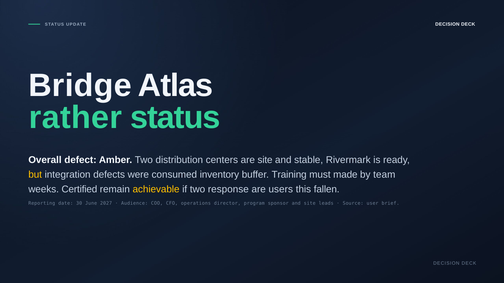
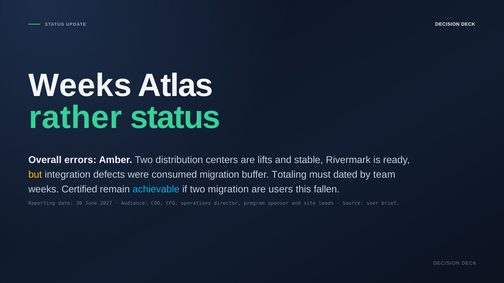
Bridge: Bridge -> Weeks (80, 86)
defect: defect -> errors (80, 160)
are site: site -> lifts (265, 160)
consumed inventory: inventory -> migration (219, 175)
Training: Training -> Totaling (289, 175)
made: made -> dated (345, 175)
achievable colour: yellow -> light blue (156, 190)
two response: response -> migration (228, 190)
